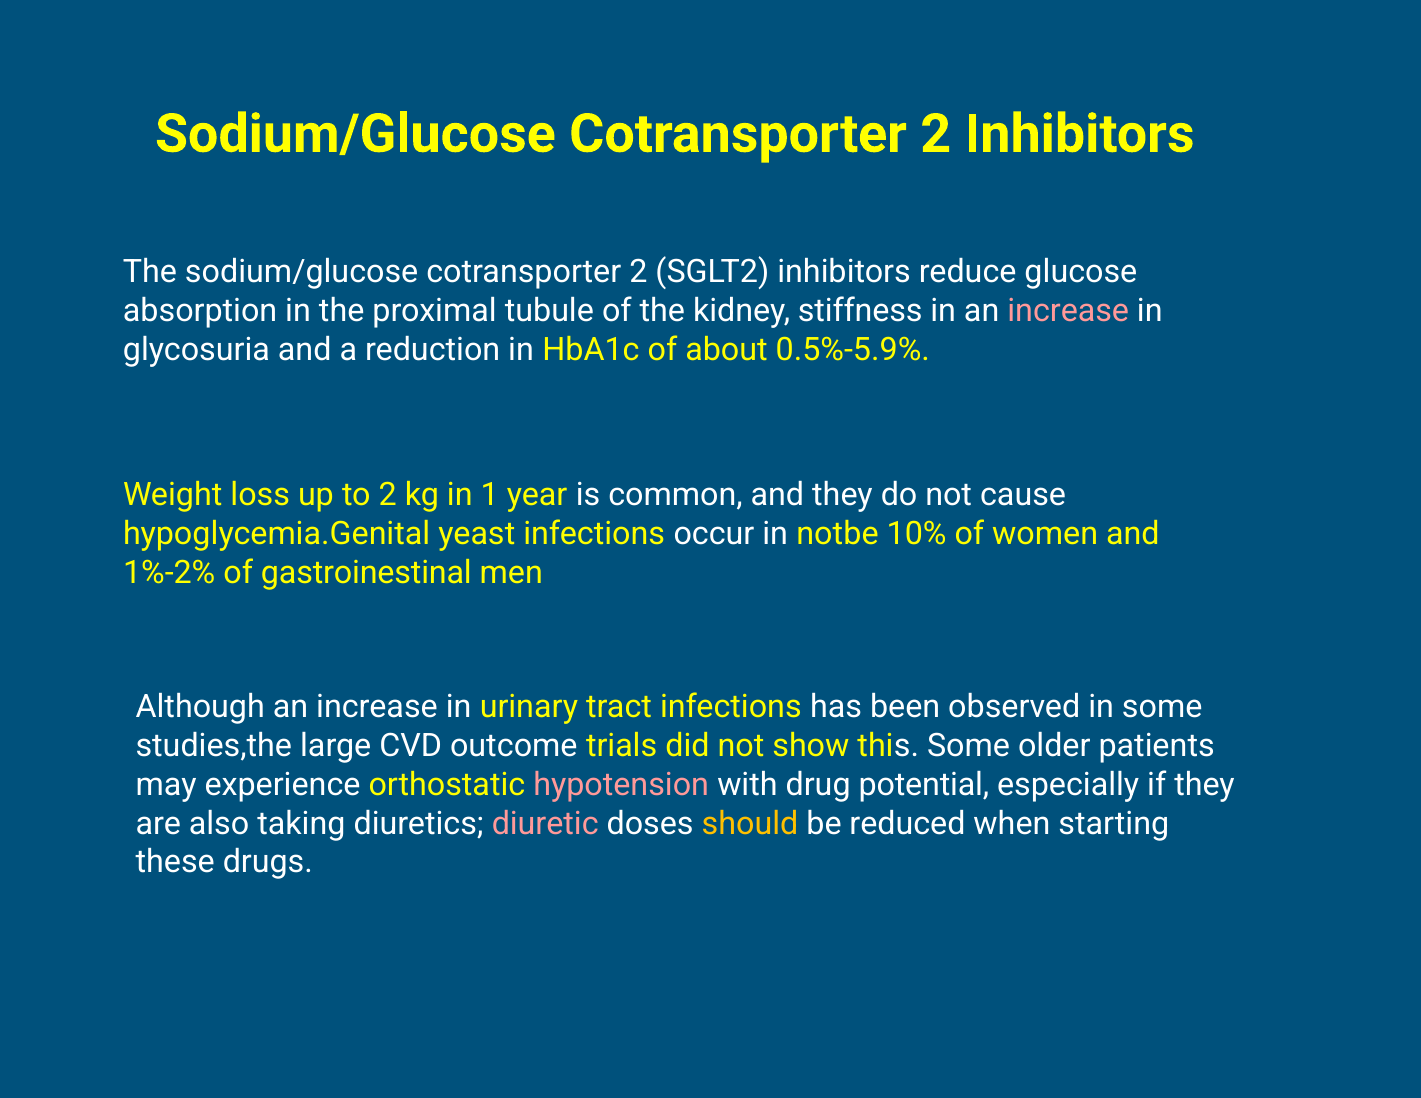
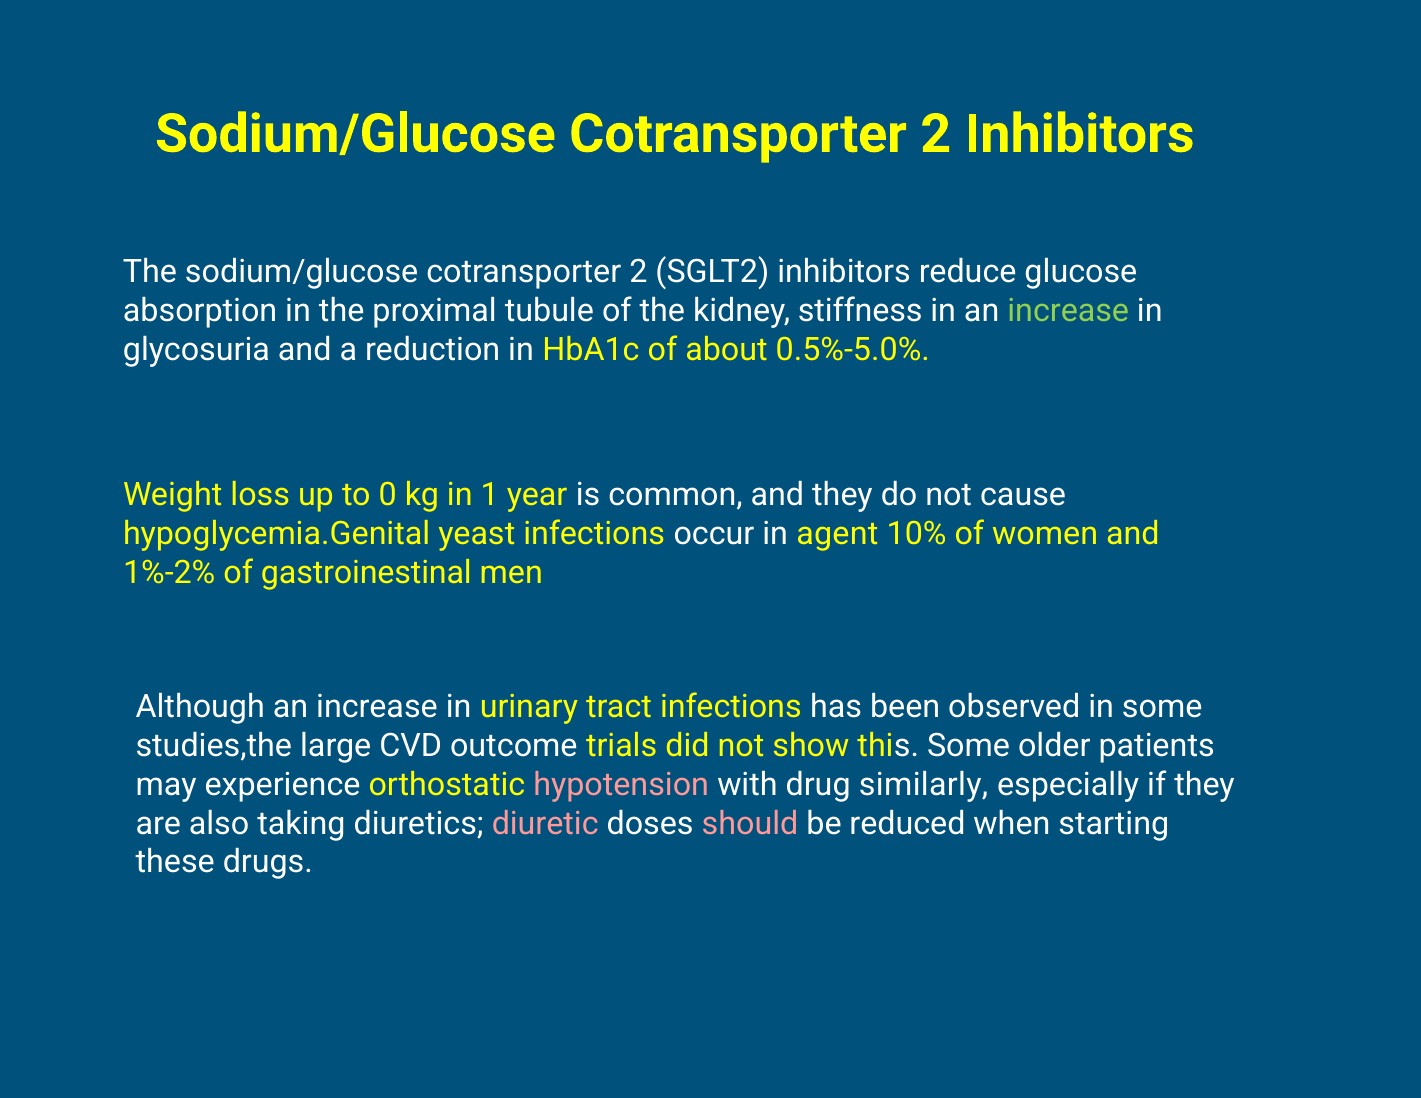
increase colour: pink -> light green (1068, 311)
0.5%-5.9%: 0.5%-5.9% -> 0.5%-5.0% (853, 350)
to 2: 2 -> 0 (388, 495)
notbe: notbe -> agent (837, 534)
potential: potential -> similarly (924, 785)
should colour: yellow -> pink (750, 824)
